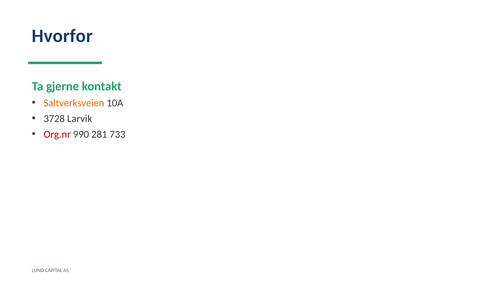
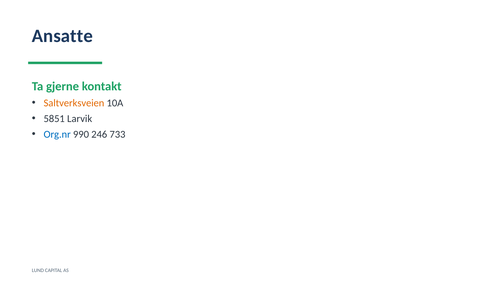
Hvorfor: Hvorfor -> Ansatte (62, 36)
3728: 3728 -> 5851 (54, 119)
Org.nr colour: red -> blue (57, 134)
281: 281 -> 246 (99, 134)
